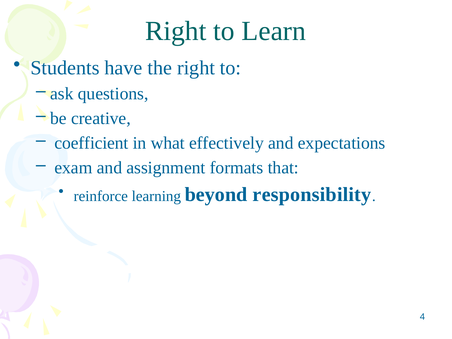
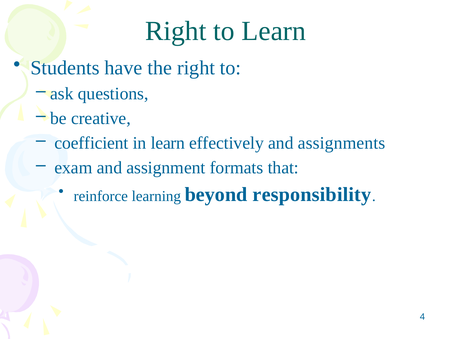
in what: what -> learn (168, 143)
expectations: expectations -> assignments (342, 143)
